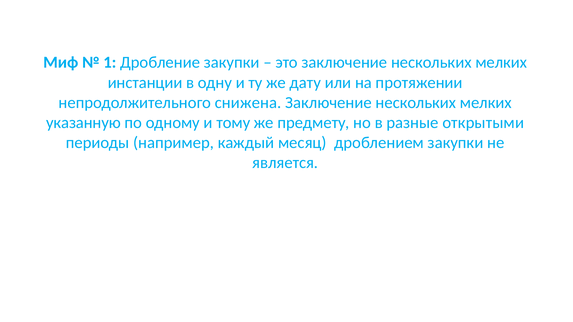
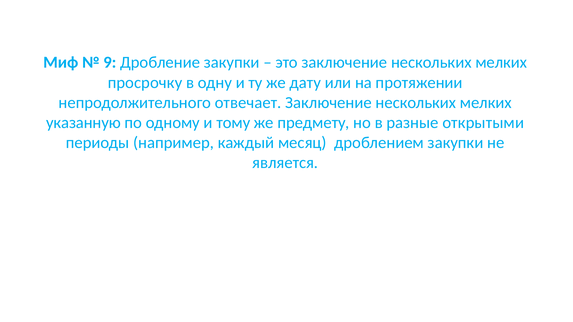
1: 1 -> 9 (110, 63)
инстанции: инстанции -> просрочку (145, 83)
снижена: снижена -> отвечает (248, 103)
